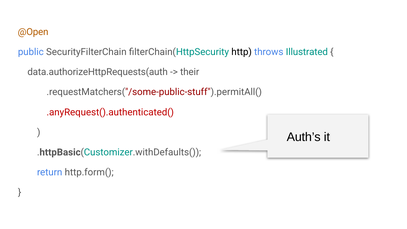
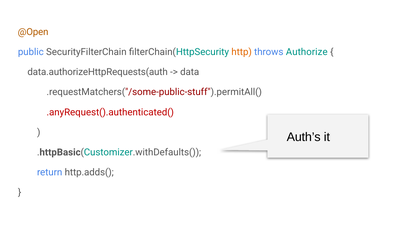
http colour: black -> orange (242, 52)
Illustrated: Illustrated -> Authorize (307, 52)
their: their -> data (190, 72)
http.form(: http.form( -> http.adds( (89, 172)
